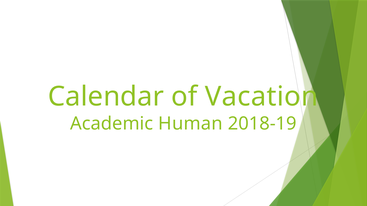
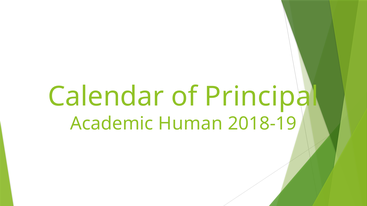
Vacation: Vacation -> Principal (262, 97)
